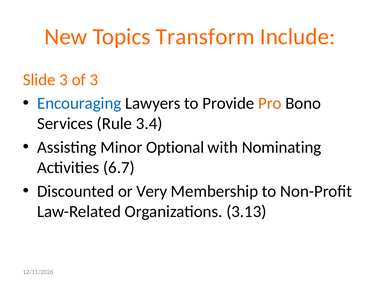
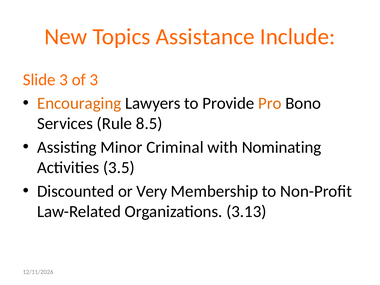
Transform: Transform -> Assistance (205, 37)
Encouraging colour: blue -> orange (79, 103)
3.4: 3.4 -> 8.5 (149, 124)
Optional: Optional -> Criminal (175, 147)
6.7: 6.7 -> 3.5 (119, 168)
